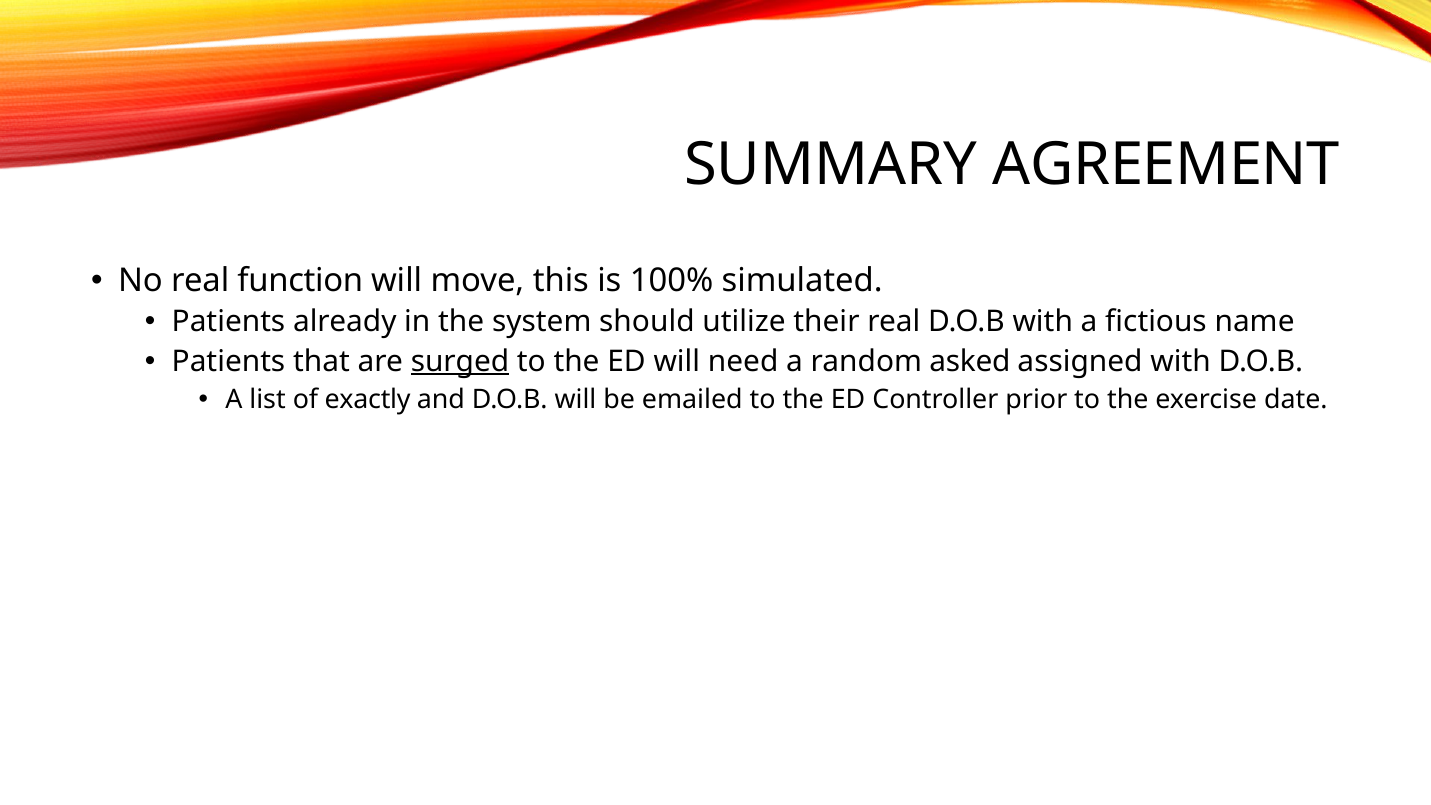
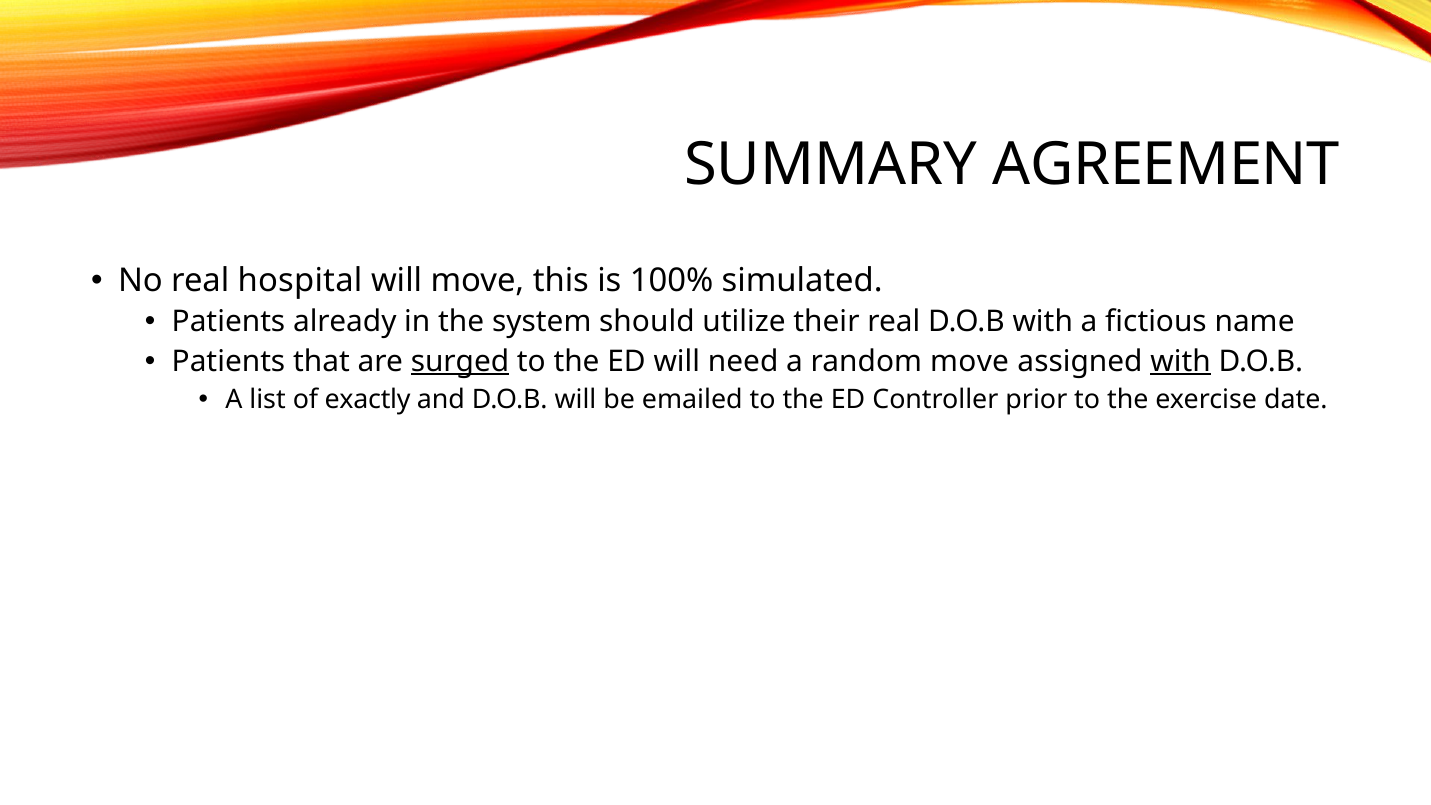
function: function -> hospital (300, 280)
random asked: asked -> move (970, 361)
with underline: none -> present (1181, 361)
